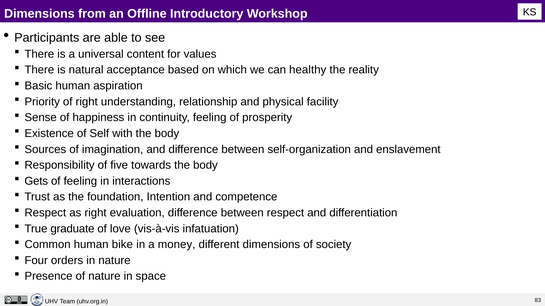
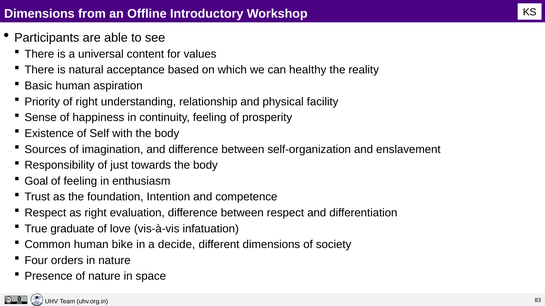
five: five -> just (119, 165)
Gets: Gets -> Goal (36, 181)
interactions: interactions -> enthusiasm (141, 181)
money: money -> decide (177, 245)
